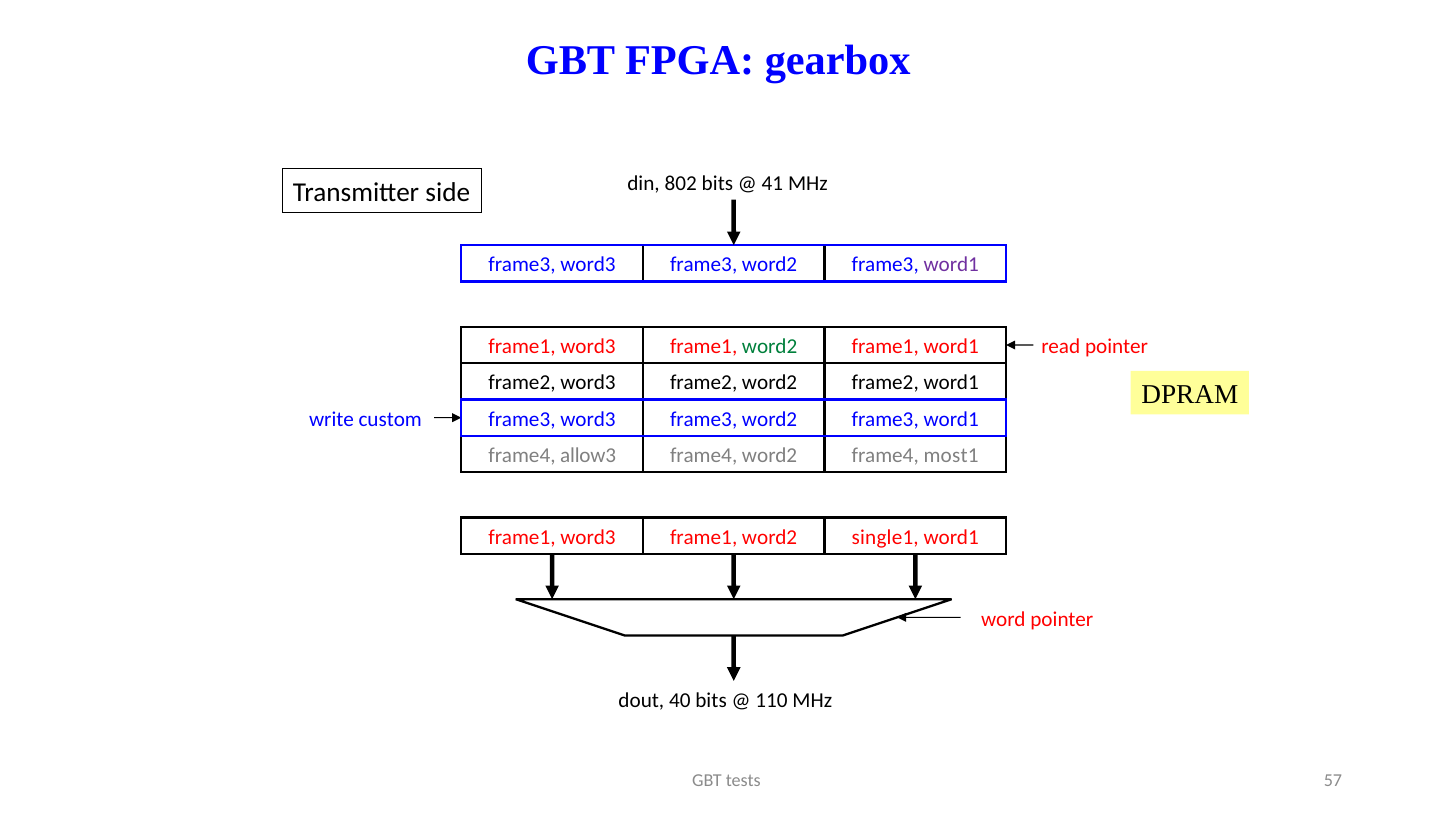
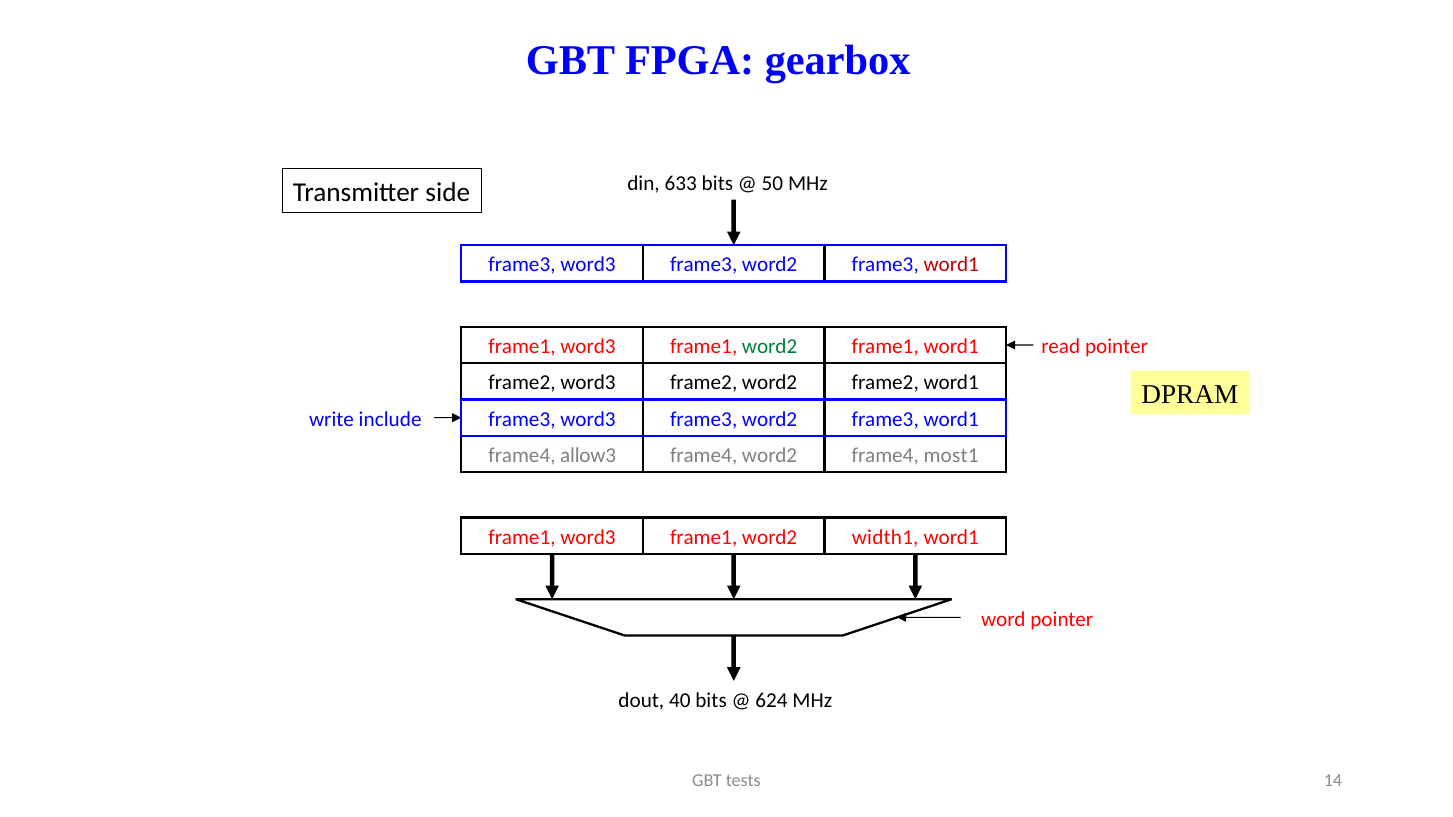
802: 802 -> 633 (681, 184)
41: 41 -> 50 (772, 184)
word1 colour: purple -> red (951, 265)
custom: custom -> include (390, 420)
single1: single1 -> width1 (885, 537)
110: 110 -> 624 (772, 701)
57: 57 -> 14 (1333, 780)
